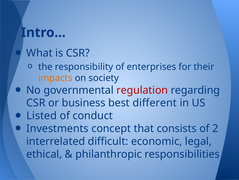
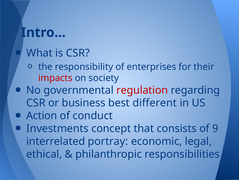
impacts colour: orange -> red (55, 78)
Listed: Listed -> Action (42, 115)
2: 2 -> 9 (215, 128)
difficult: difficult -> portray (108, 141)
